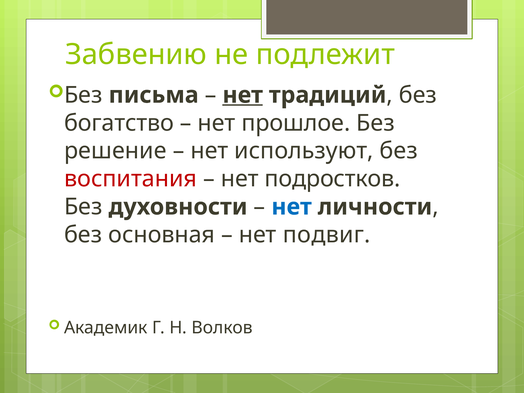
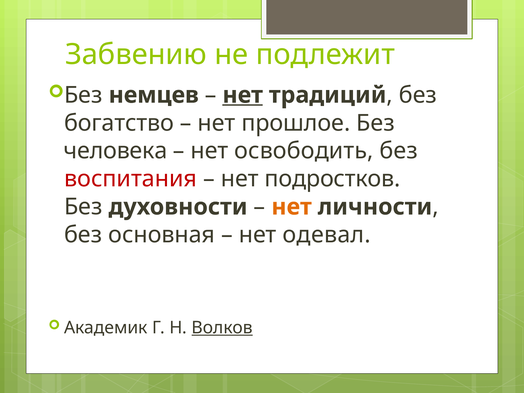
письма: письма -> немцев (154, 95)
решение: решение -> человека (115, 151)
используют: используют -> освободить (304, 151)
нет colour: blue -> orange (292, 207)
подвиг: подвиг -> одевал (327, 235)
Волков underline: none -> present (222, 328)
